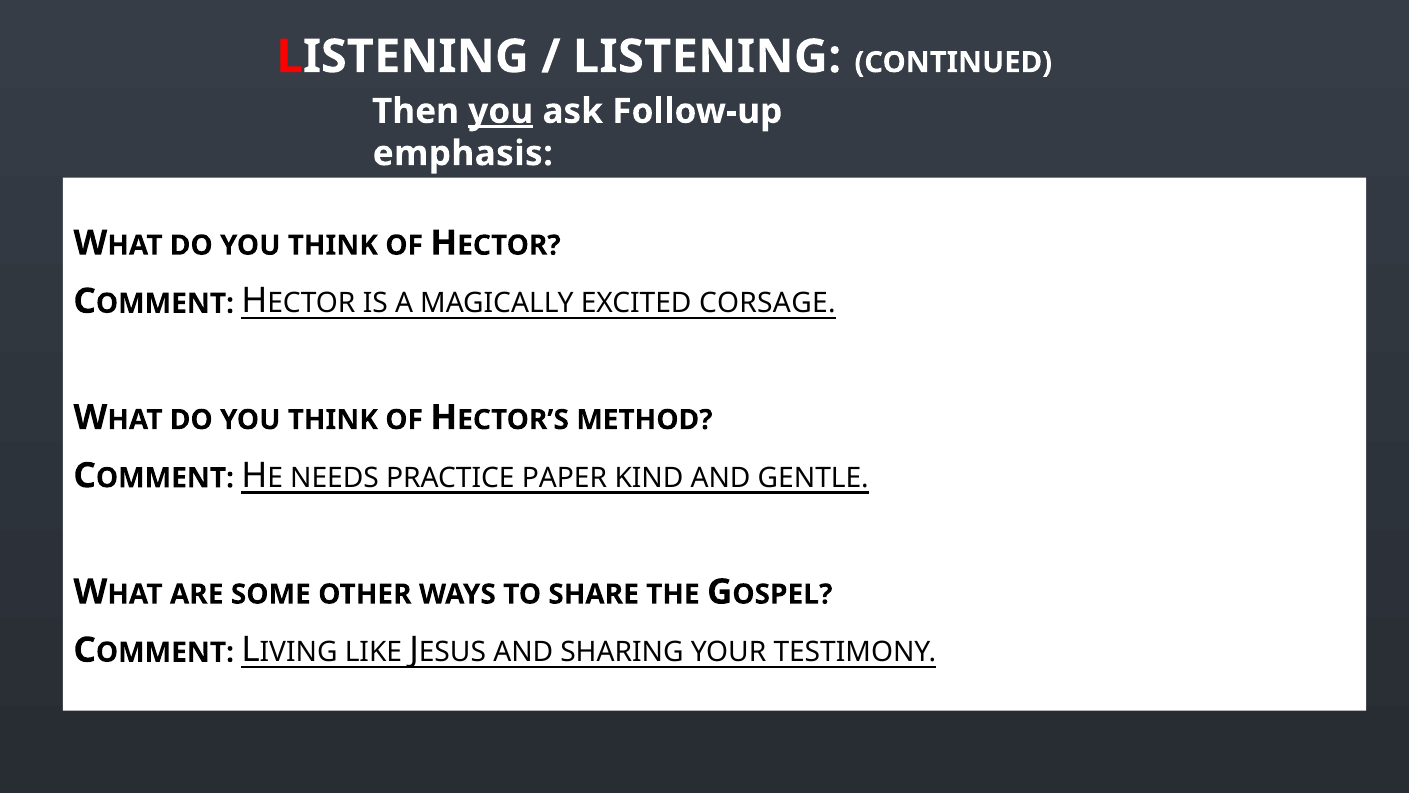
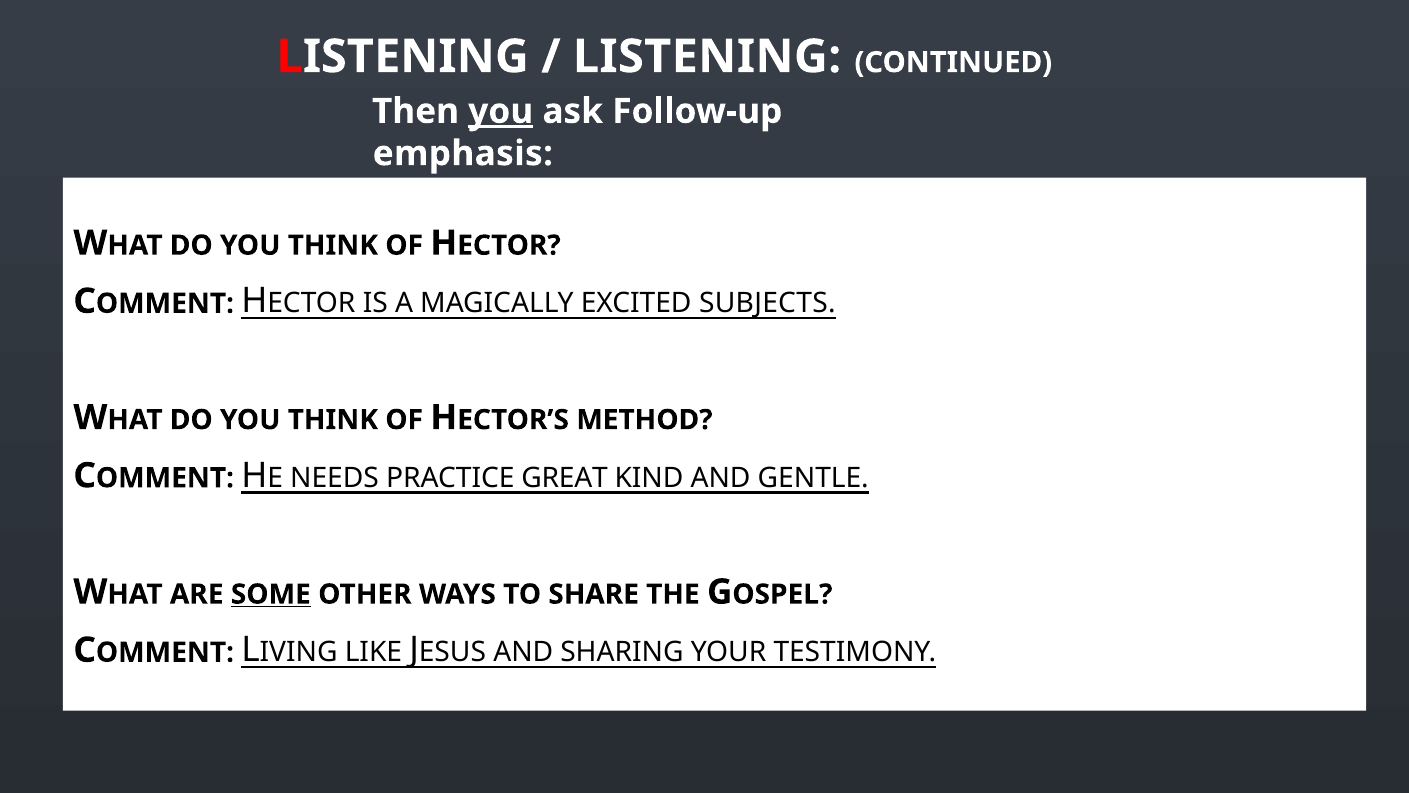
CORSAGE: CORSAGE -> SUBJECTS (767, 303)
PAPER: PAPER -> GREAT (565, 478)
SOME underline: none -> present (271, 594)
